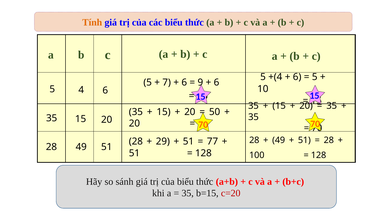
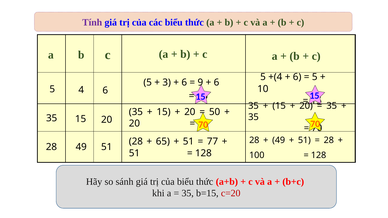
Tính colour: orange -> purple (92, 22)
7: 7 -> 3 (167, 83)
29: 29 -> 65 (163, 142)
